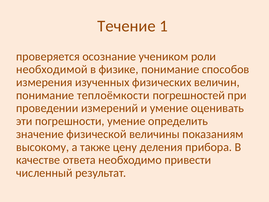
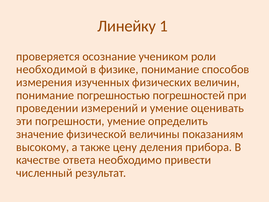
Течение: Течение -> Линейку (127, 26)
теплоёмкости: теплоёмкости -> погрешностью (113, 95)
